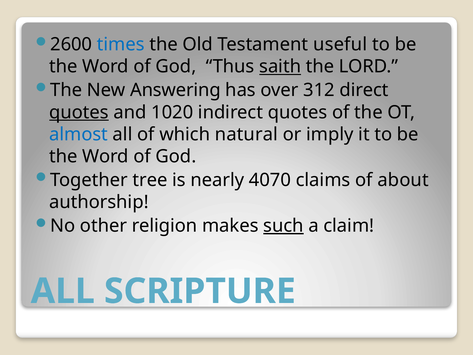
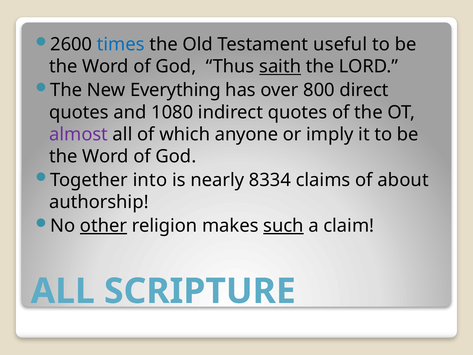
Answering: Answering -> Everything (175, 90)
312: 312 -> 800 (319, 90)
quotes underline: present -> none (79, 112)
1020: 1020 -> 1080 (172, 112)
almost colour: blue -> purple (79, 134)
natural: natural -> anyone (246, 134)
tree: tree -> into (150, 180)
4070: 4070 -> 8334 (270, 180)
other underline: none -> present (104, 226)
